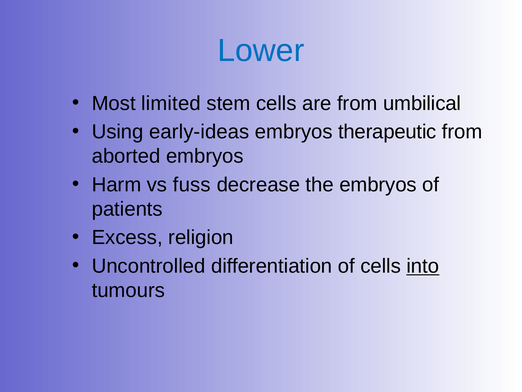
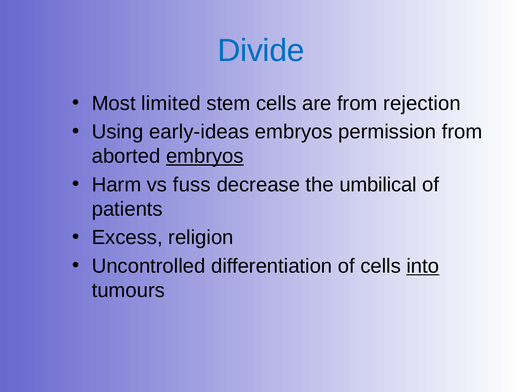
Lower: Lower -> Divide (261, 51)
umbilical: umbilical -> rejection (422, 103)
therapeutic: therapeutic -> permission (387, 132)
embryos underline: none -> present (205, 156)
the embryos: embryos -> umbilical (378, 184)
